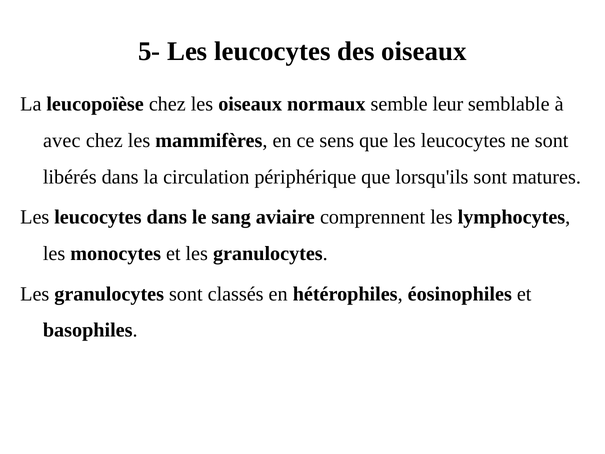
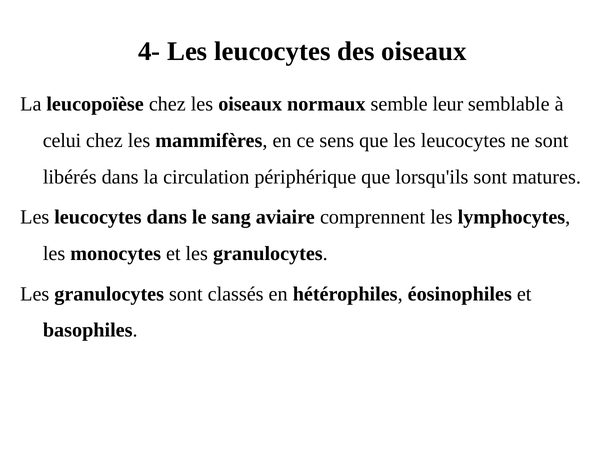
5-: 5- -> 4- (149, 51)
avec: avec -> celui (62, 141)
